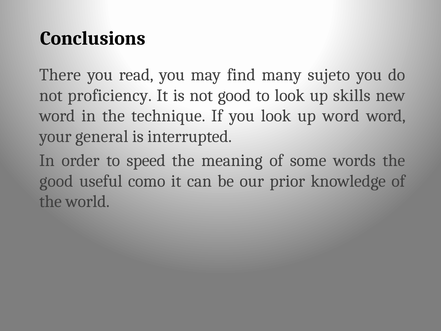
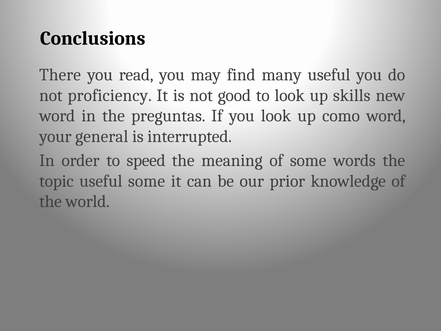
many sujeto: sujeto -> useful (329, 75)
technique: technique -> preguntas (168, 116)
up word: word -> como (341, 116)
good: good -> topic (56, 181)
useful como: como -> some (147, 181)
